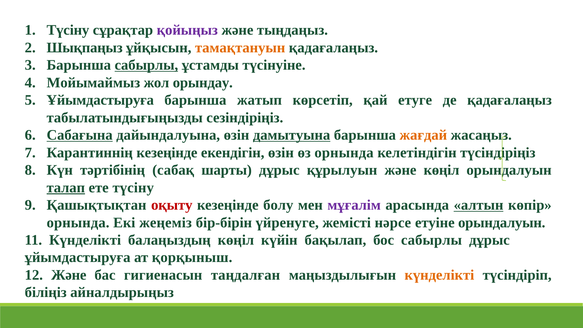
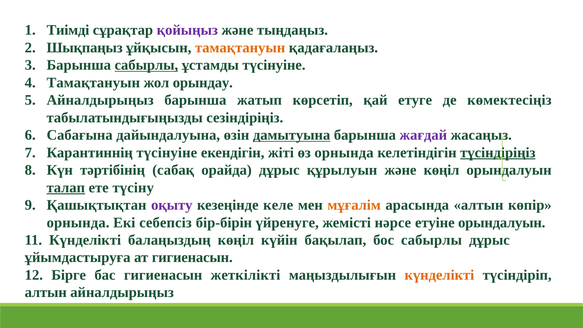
Түсіну: Түсіну -> Тиімді (68, 30)
Мойымаймыз: Мойымаймыз -> Тамақтануын (93, 83)
Ұйымдастыруға: Ұйымдастыруға -> Айналдырыңыз (100, 100)
де қадағалаңыз: қадағалаңыз -> көмектесіңіз (509, 100)
Сабағына underline: present -> none (80, 135)
жағдай colour: orange -> purple (423, 135)
Карантиннің кезеңінде: кезеңінде -> түсінуіне (167, 153)
екендігін өзін: өзін -> жіті (281, 153)
түсіндіріңіз underline: none -> present (498, 153)
шарты: шарты -> орайда (227, 170)
оқыту colour: red -> purple (172, 205)
болу: болу -> келе (278, 205)
мұғалім colour: purple -> orange (354, 205)
алтын underline: present -> none (479, 205)
жеңеміз: жеңеміз -> себепсіз (166, 222)
ат қорқыныш: қорқыныш -> гигиенасын (192, 257)
12 Және: Және -> Бірге (69, 275)
таңдалған: таңдалған -> жеткілікті (246, 275)
біліңіз: біліңіз -> алтын (46, 292)
